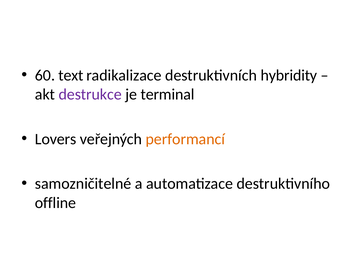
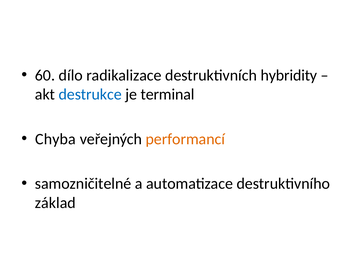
text: text -> dílo (71, 75)
destrukce colour: purple -> blue (90, 94)
Lovers: Lovers -> Chyba (56, 139)
offline: offline -> základ (55, 202)
